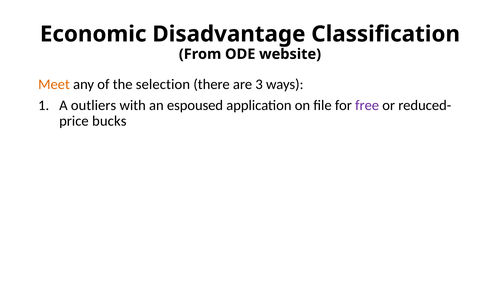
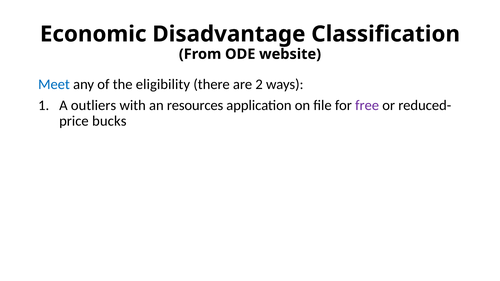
Meet colour: orange -> blue (54, 85)
selection: selection -> eligibility (163, 85)
3: 3 -> 2 (259, 85)
espoused: espoused -> resources (195, 105)
